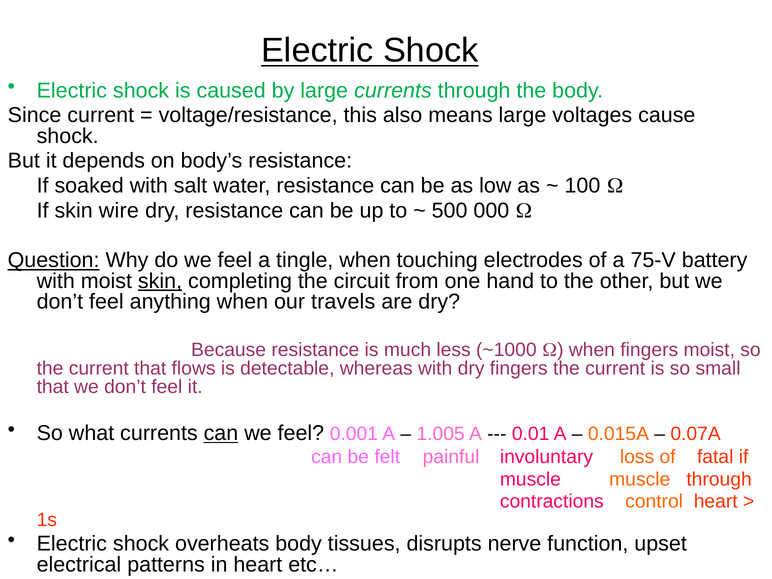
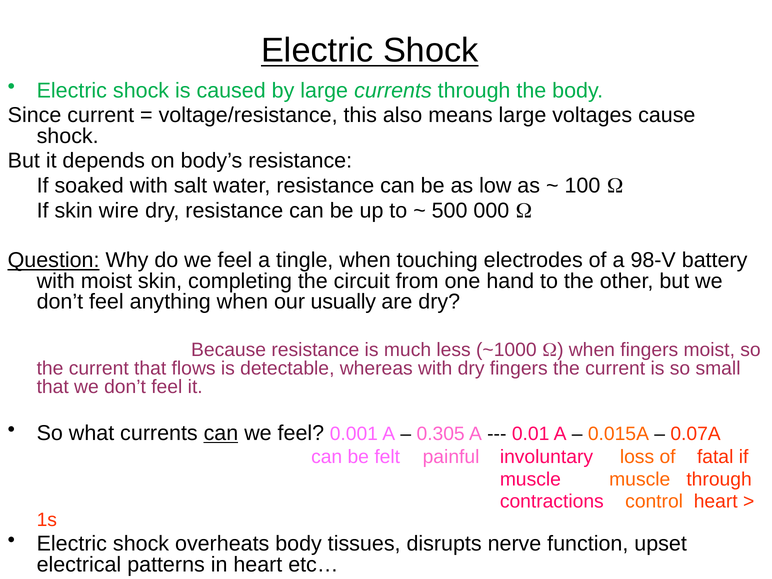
75-V: 75-V -> 98-V (653, 260)
skin underline: present -> none (160, 281)
travels: travels -> usually (343, 302)
1.005: 1.005 -> 0.305 (441, 434)
